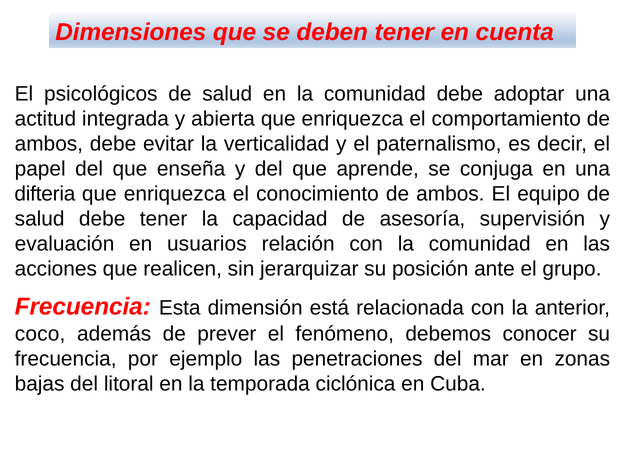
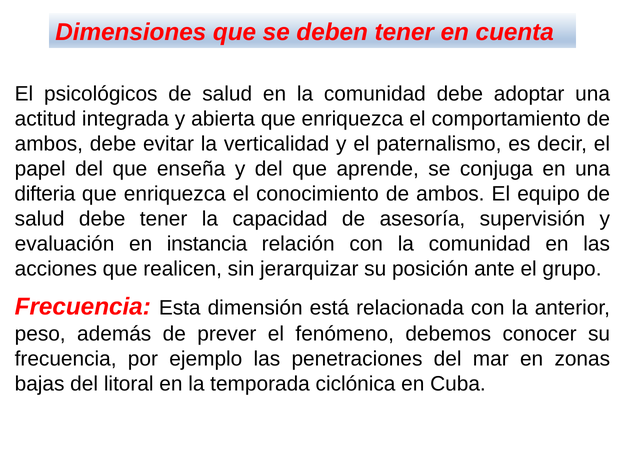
usuarios: usuarios -> instancia (207, 244)
coco: coco -> peso (40, 334)
